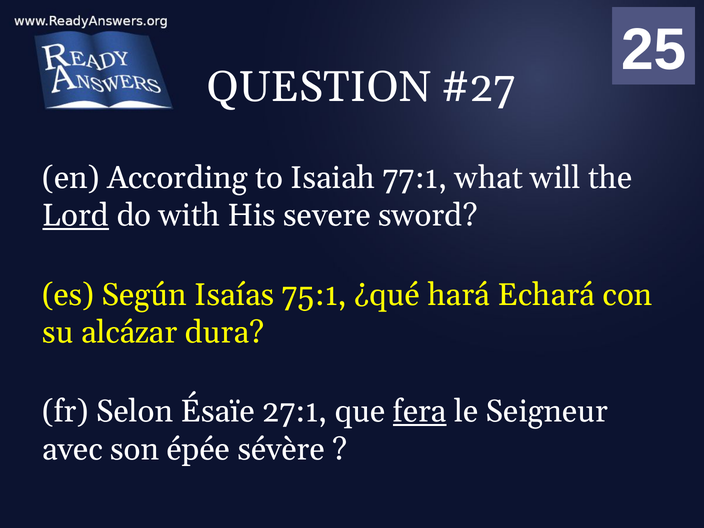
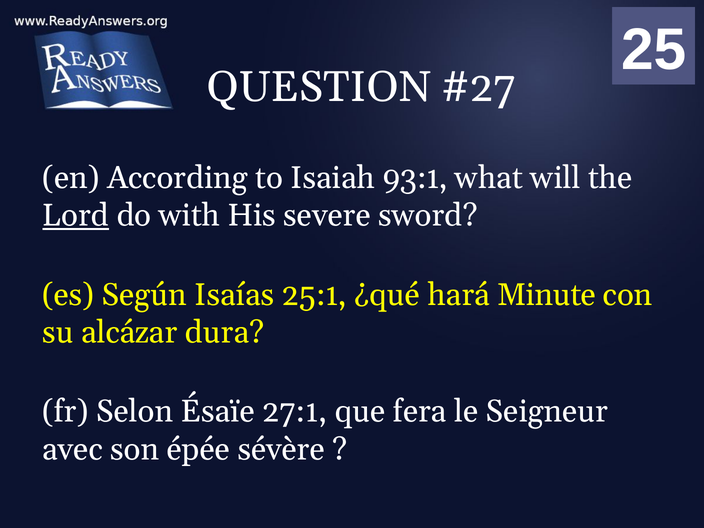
77:1: 77:1 -> 93:1 (415, 178)
75:1: 75:1 -> 25:1 (314, 295)
Echará: Echará -> Minute (547, 295)
fera underline: present -> none (420, 412)
